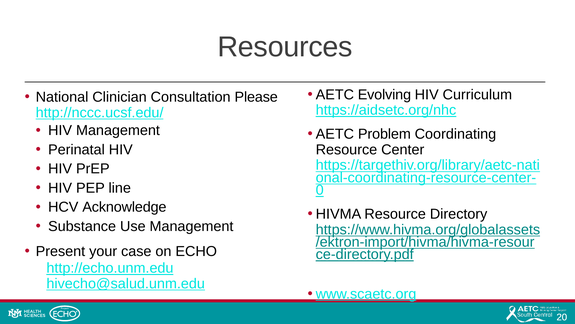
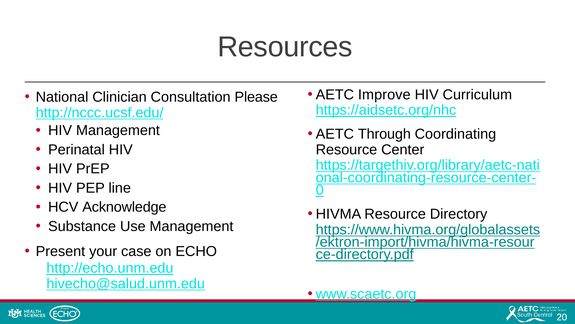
Evolving: Evolving -> Improve (384, 94)
Problem: Problem -> Through (384, 134)
